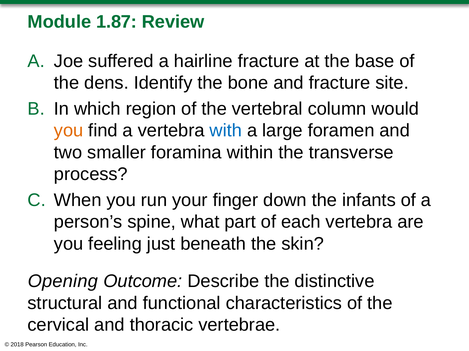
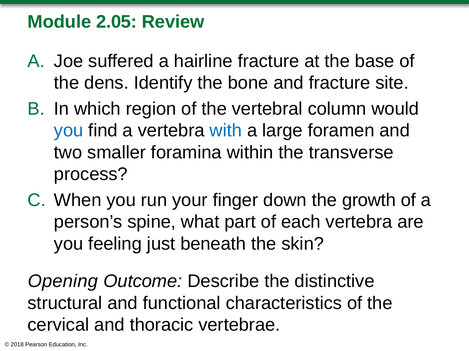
1.87: 1.87 -> 2.05 (117, 22)
you colour: orange -> blue (69, 131)
infants: infants -> growth (369, 200)
